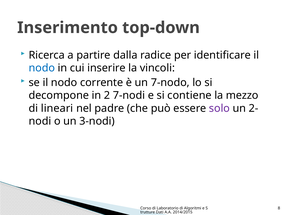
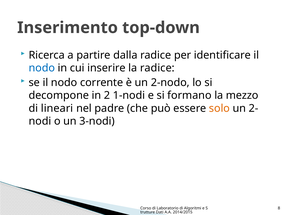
la vincoli: vincoli -> radice (157, 68)
7-nodo: 7-nodo -> 2-nodo (170, 83)
7-nodi: 7-nodi -> 1-nodi (129, 95)
contiene: contiene -> formano (190, 95)
solo colour: purple -> orange (219, 108)
